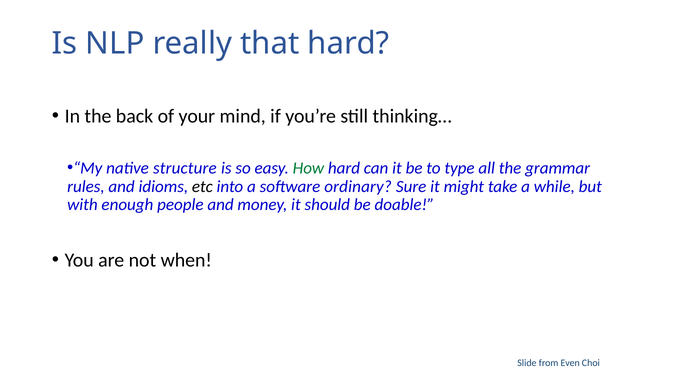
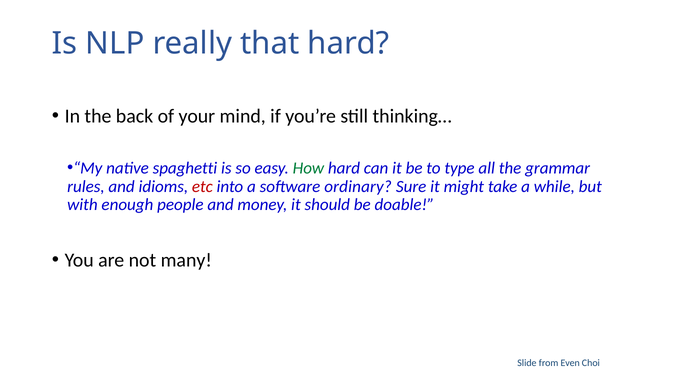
structure: structure -> spaghetti (185, 168)
etc colour: black -> red (202, 186)
when: when -> many (186, 260)
